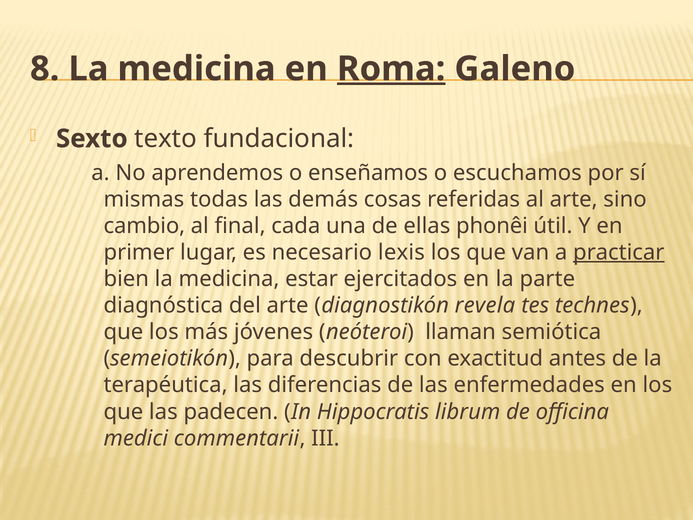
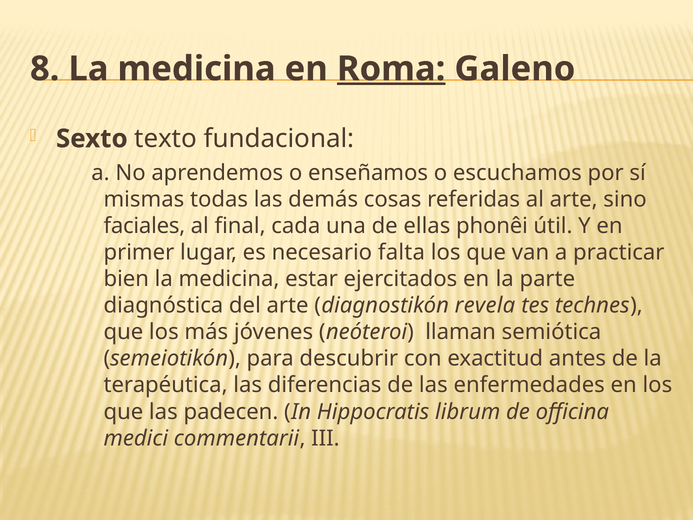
cambio: cambio -> faciales (144, 226)
lexis: lexis -> falta (401, 252)
practicar underline: present -> none (619, 252)
